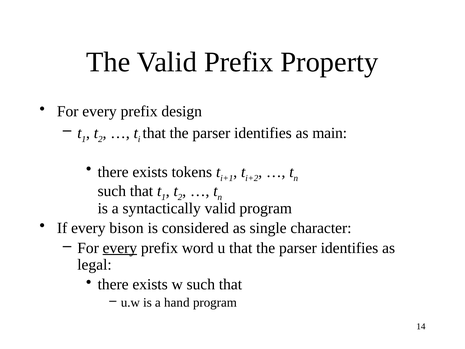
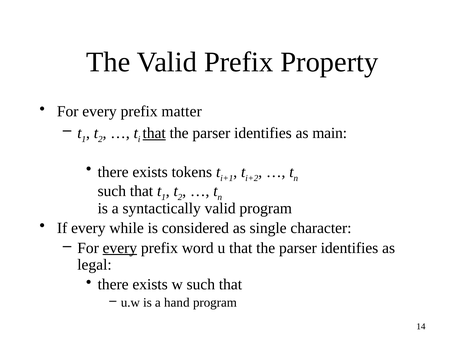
design: design -> matter (182, 111)
that underline: none -> present (154, 133)
bison: bison -> while (127, 228)
